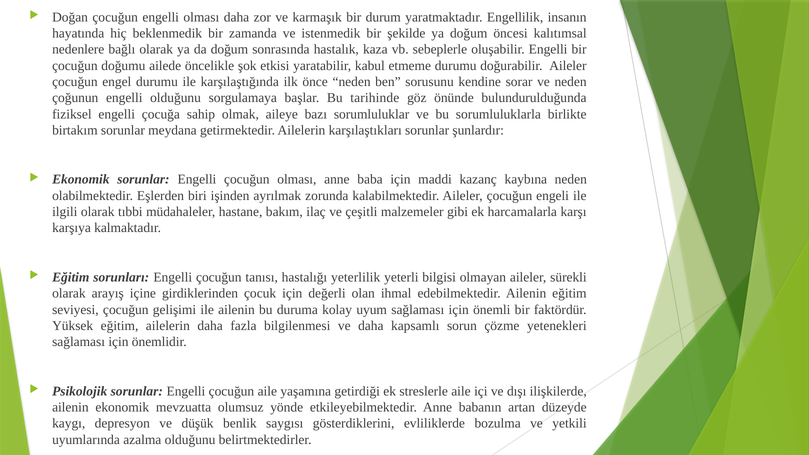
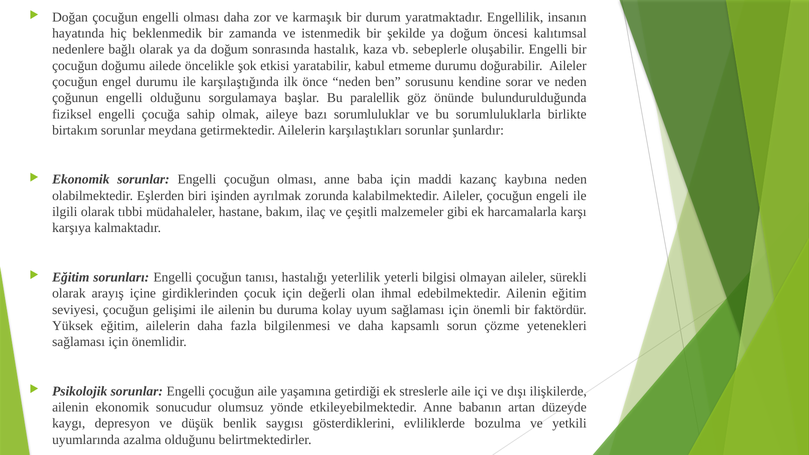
tarihinde: tarihinde -> paralellik (375, 98)
mevzuatta: mevzuatta -> sonucudur (184, 407)
